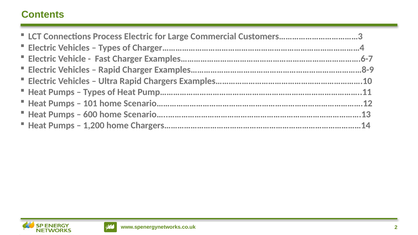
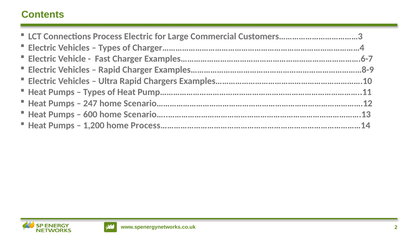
101: 101 -> 247 (90, 103)
Chargers………………………………………………………………………………14: Chargers………………………………………………………………………………14 -> Process………………………………………………………………………………14 (251, 126)
